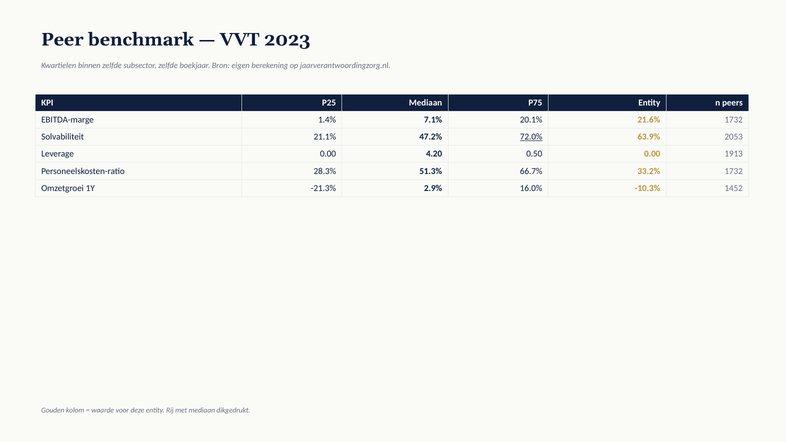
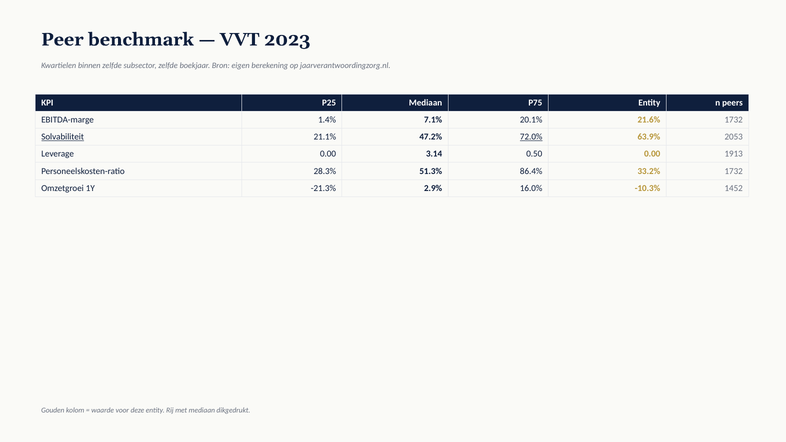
Solvabiliteit underline: none -> present (63, 137)
4.20: 4.20 -> 3.14 (434, 154)
66.7%: 66.7% -> 86.4% (531, 171)
